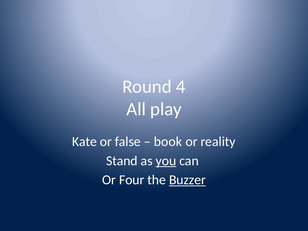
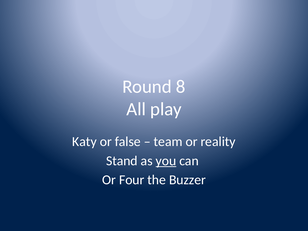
4: 4 -> 8 (181, 87)
Kate: Kate -> Katy (84, 142)
book: book -> team (168, 142)
Buzzer underline: present -> none (187, 180)
